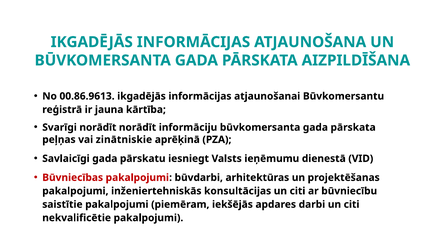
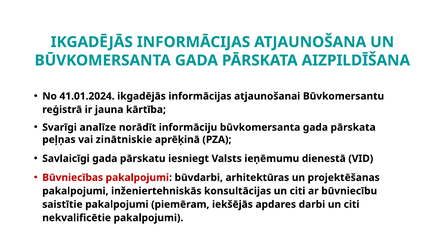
00.86.9613: 00.86.9613 -> 41.01.2024 (87, 96)
Svarīgi norādīt: norādīt -> analīze (98, 128)
